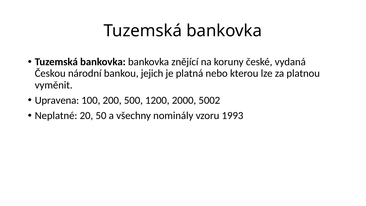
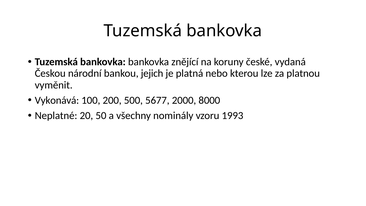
Upravena: Upravena -> Vykonává (57, 100)
1200: 1200 -> 5677 (157, 100)
5002: 5002 -> 8000 (209, 100)
